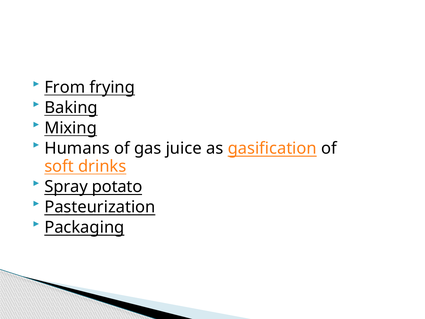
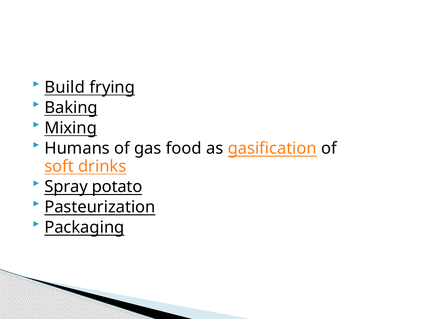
From: From -> Build (65, 87)
juice: juice -> food (184, 148)
